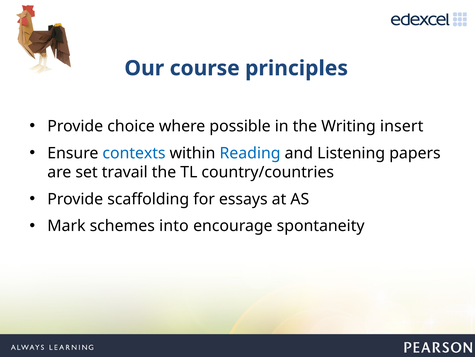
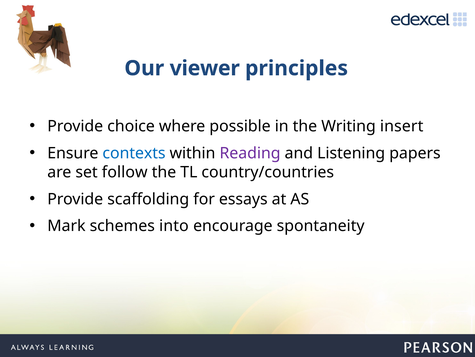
course: course -> viewer (205, 68)
Reading colour: blue -> purple (250, 153)
travail: travail -> follow (125, 172)
